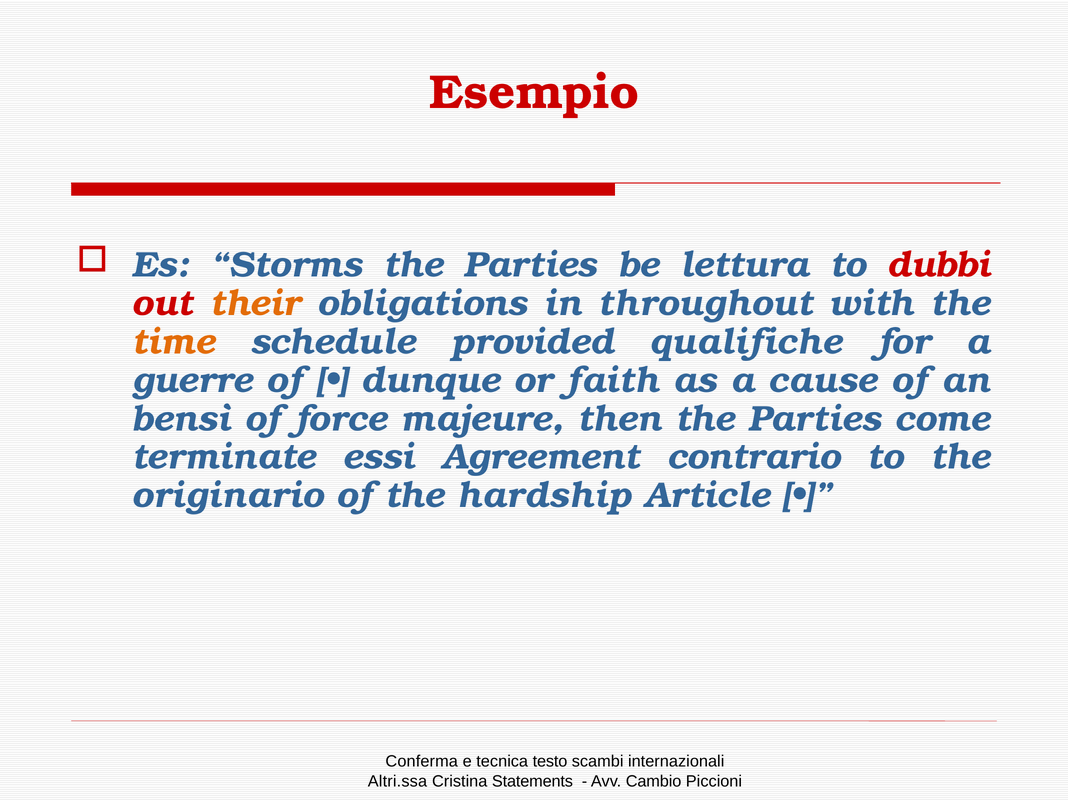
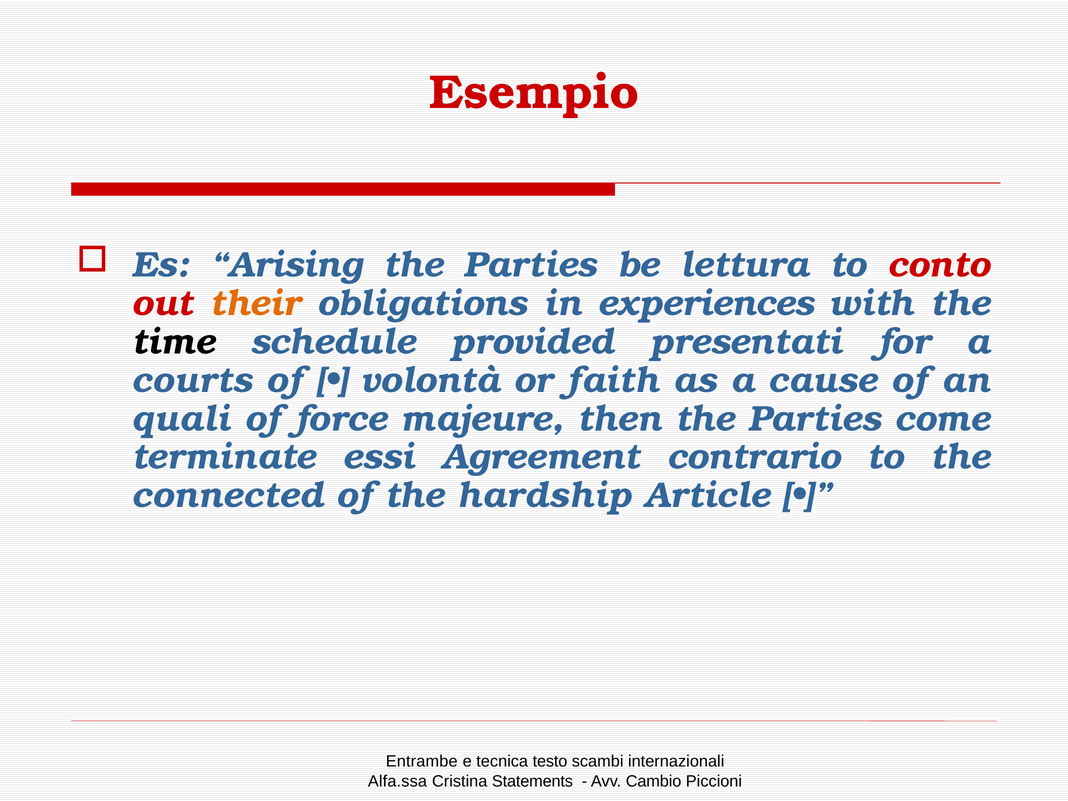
Storms: Storms -> Arising (286, 265)
dubbi: dubbi -> conto (939, 265)
throughout: throughout -> experiences (706, 304)
time colour: orange -> black (173, 342)
qualifiche: qualifiche -> presentati (746, 342)
guerre: guerre -> courts (192, 380)
dunque: dunque -> volontà (431, 380)
bensì: bensì -> quali (181, 419)
originario: originario -> connected (228, 496)
Conferma: Conferma -> Entrambe (422, 762)
Altri.ssa: Altri.ssa -> Alfa.ssa (397, 781)
